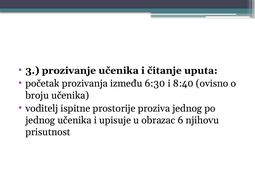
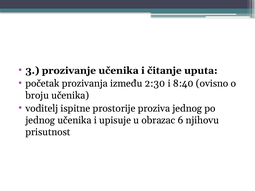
6:30: 6:30 -> 2:30 (155, 84)
